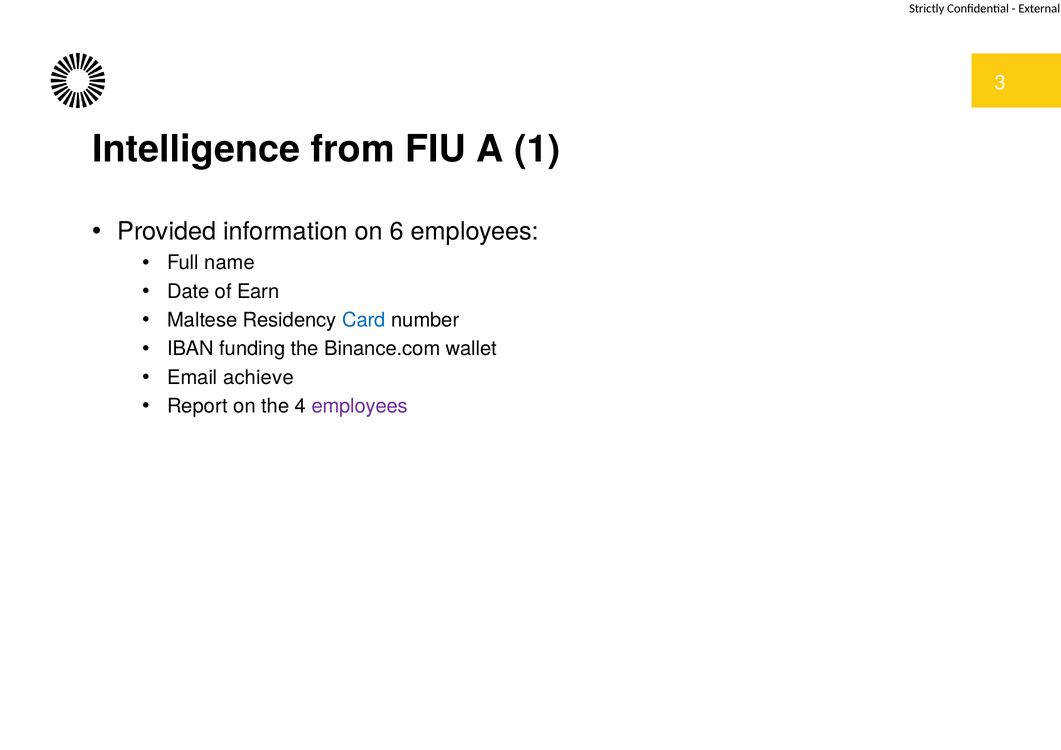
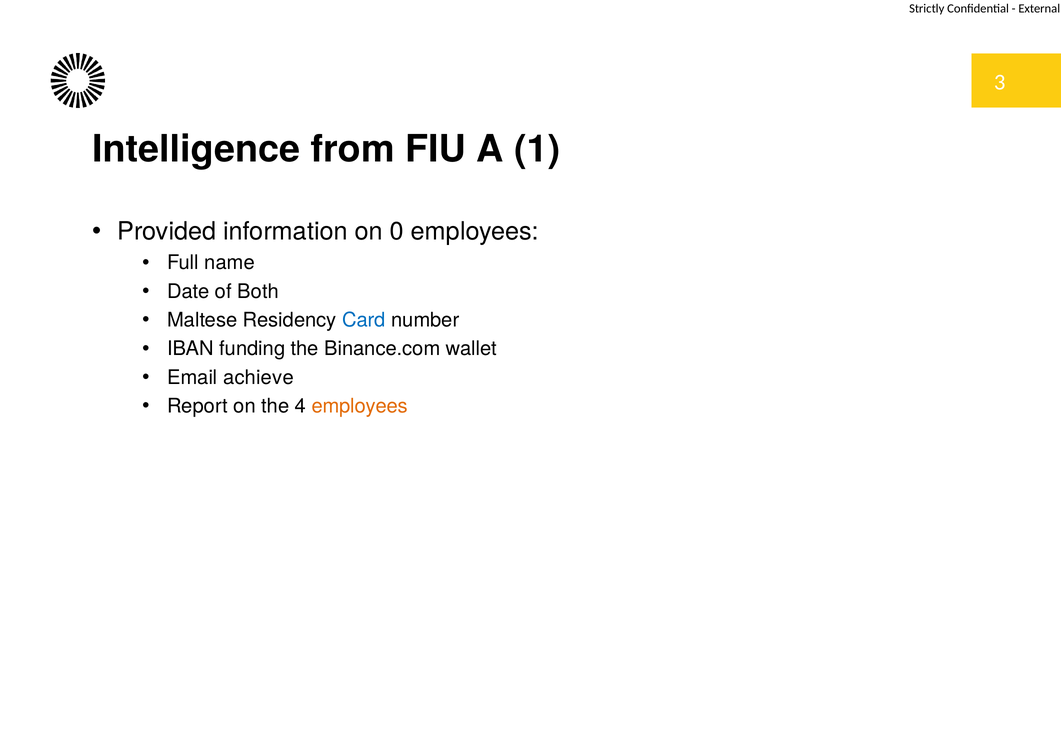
6: 6 -> 0 (397, 231)
Earn: Earn -> Both (258, 292)
employees colour: purple -> orange (360, 406)
